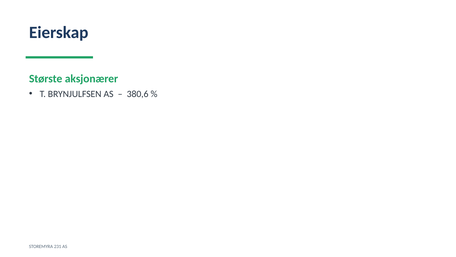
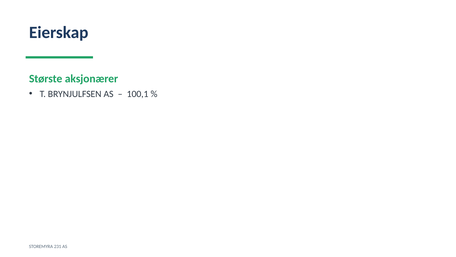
380,6: 380,6 -> 100,1 (138, 94)
